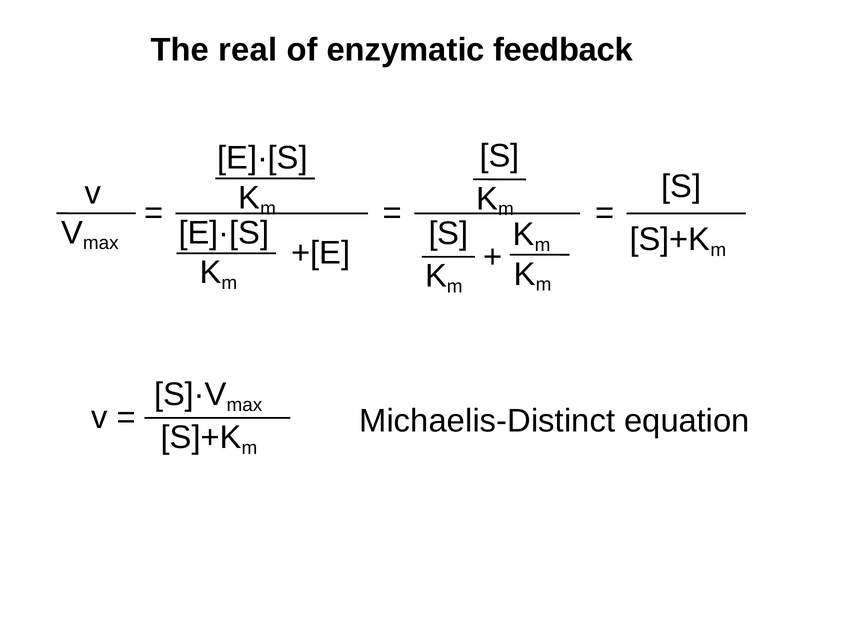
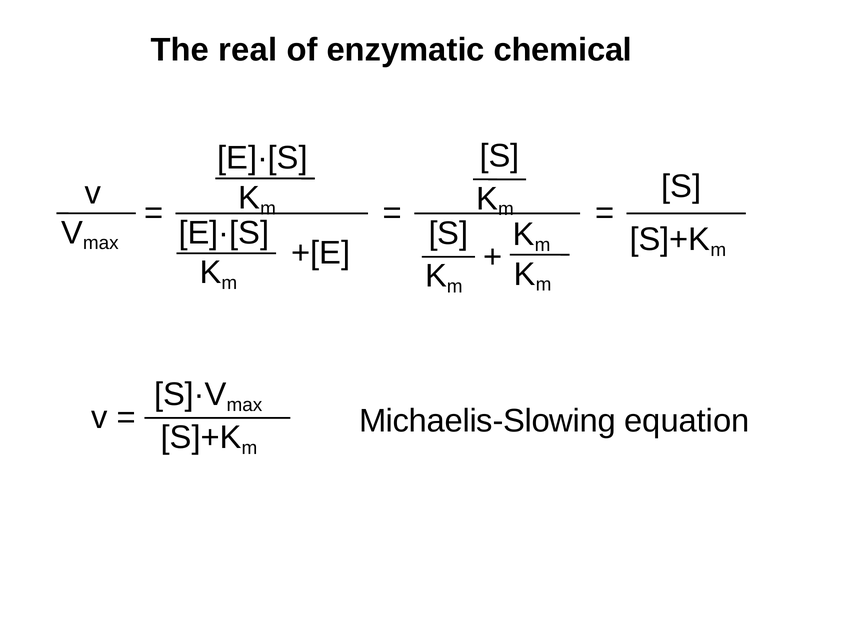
feedback: feedback -> chemical (563, 50)
Michaelis-Distinct: Michaelis-Distinct -> Michaelis-Slowing (487, 421)
